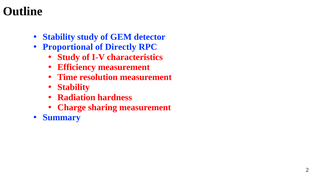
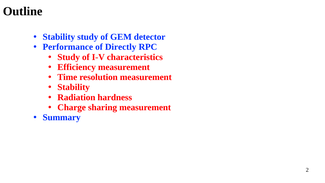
Proportional: Proportional -> Performance (68, 47)
